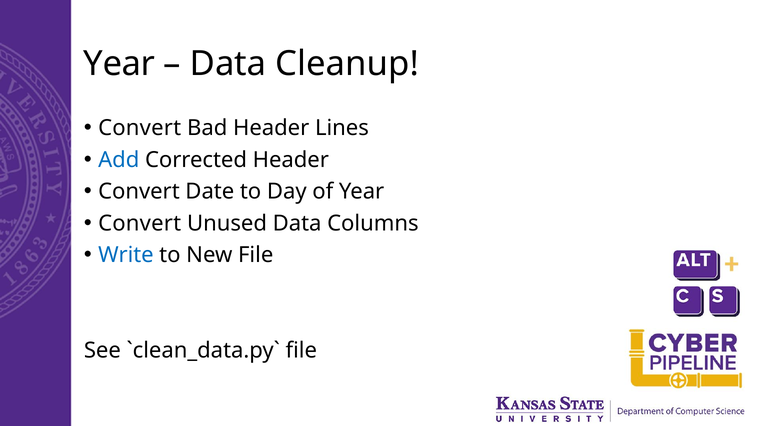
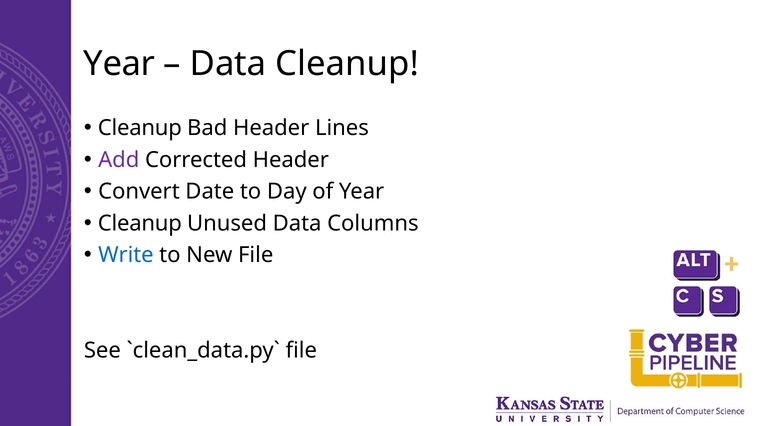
Convert: Convert -> Cleanup (140, 128)
Add colour: blue -> purple (119, 160)
Convert: Convert -> Cleanup (140, 223)
